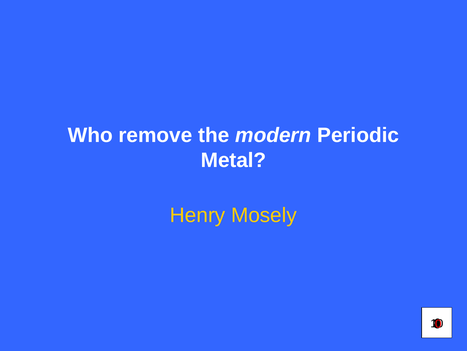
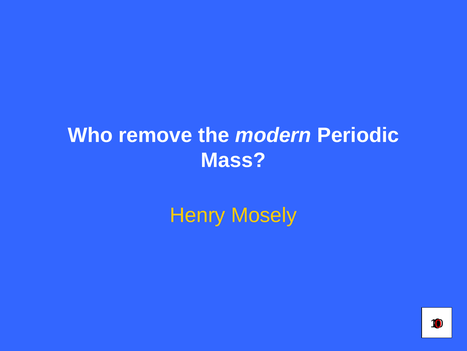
Metal: Metal -> Mass (233, 160)
